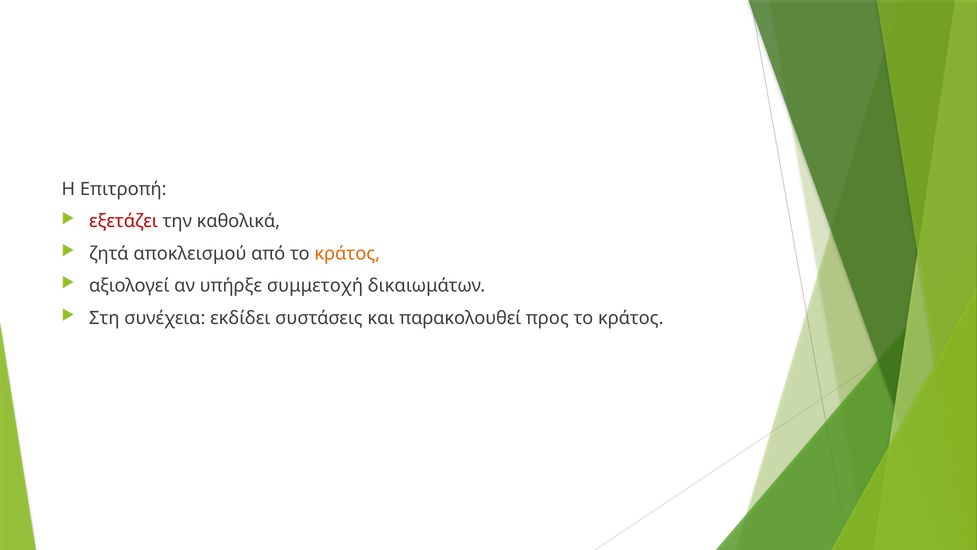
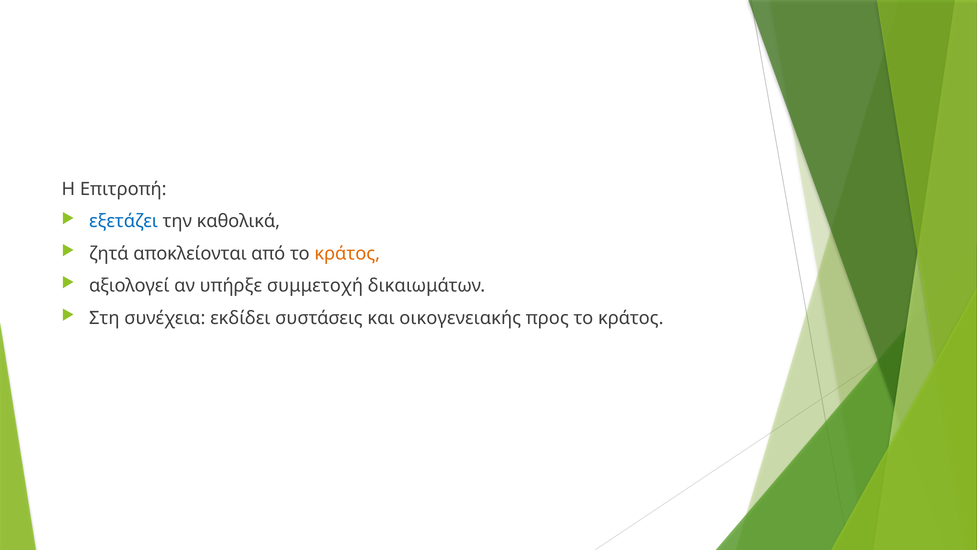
εξετάζει colour: red -> blue (123, 221)
αποκλεισμού: αποκλεισμού -> αποκλείονται (190, 253)
παρακολουθεί: παρακολουθεί -> οικογενειακής (460, 318)
